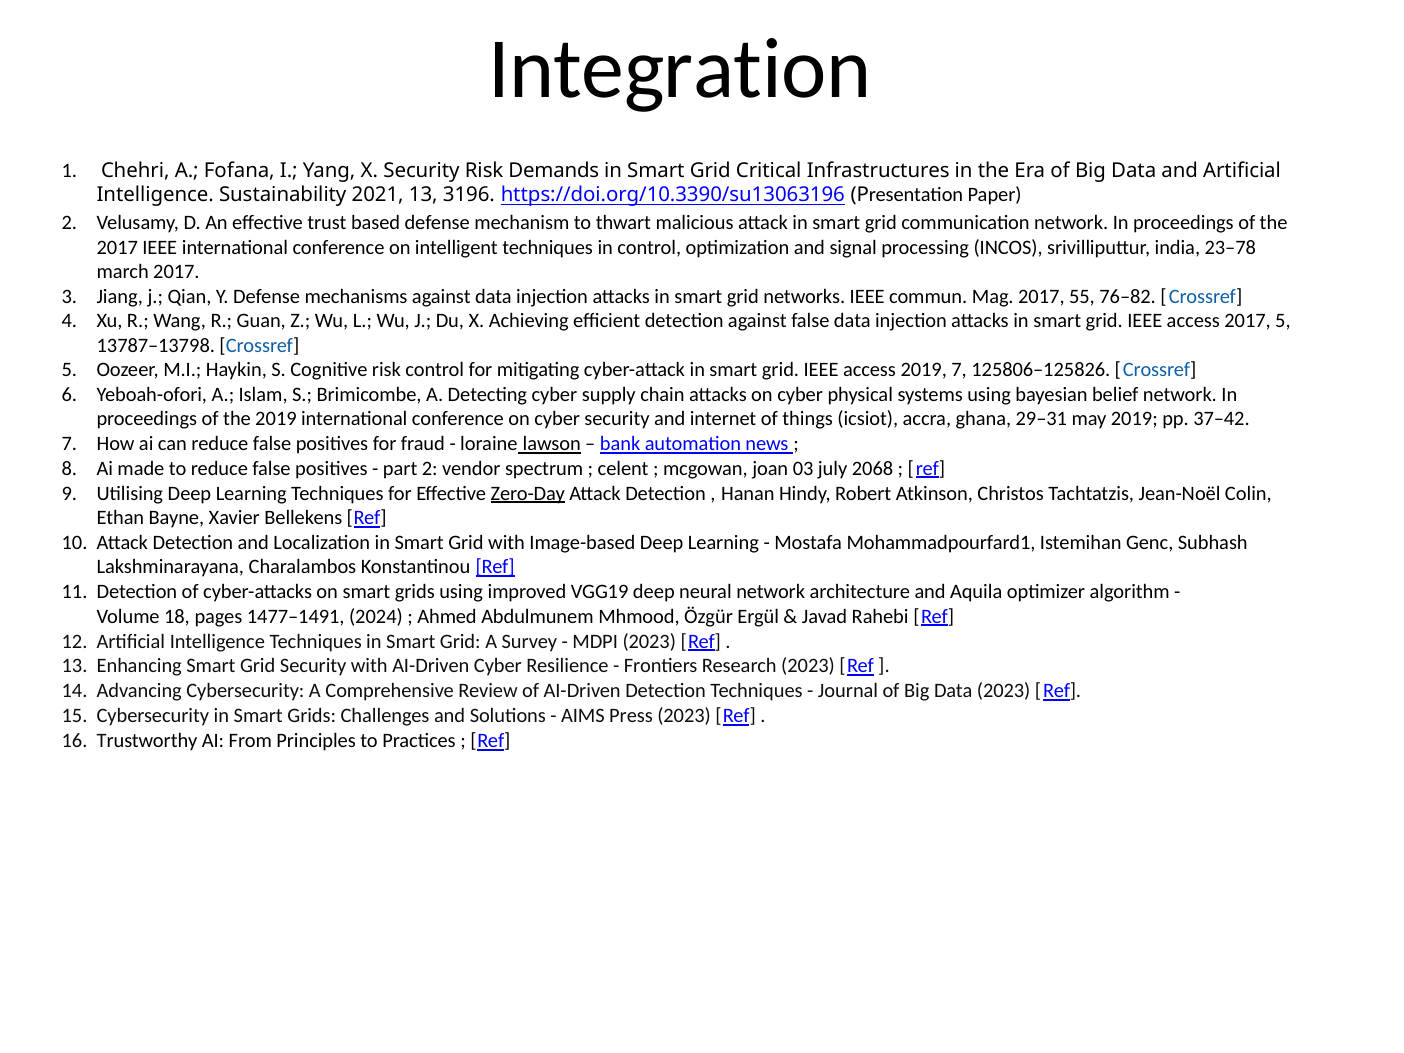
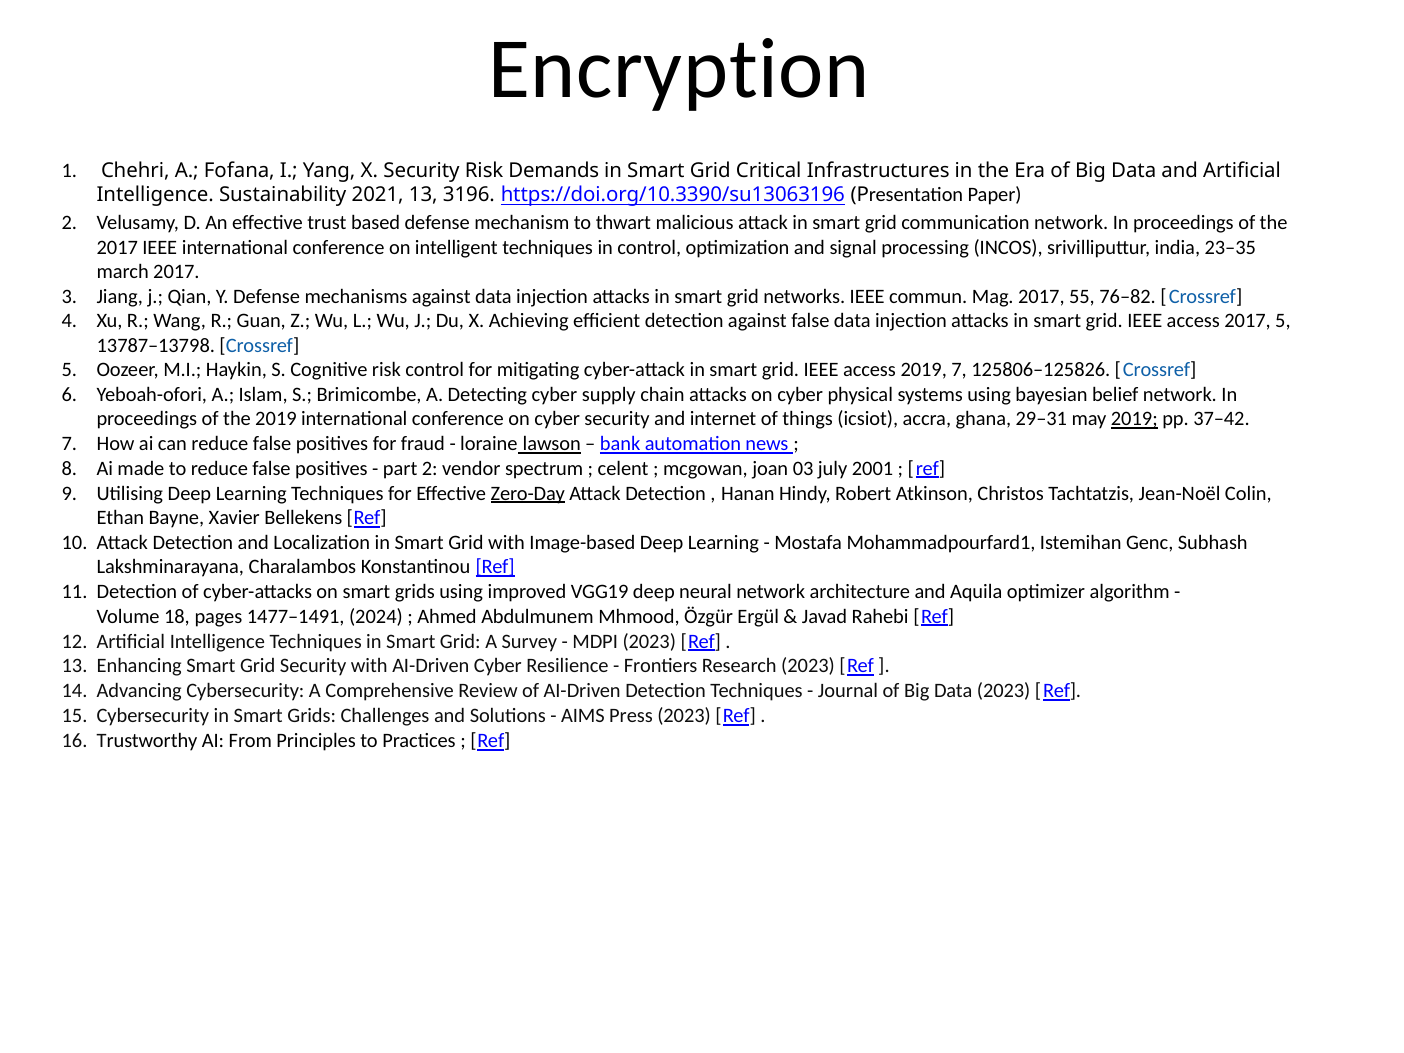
Integration: Integration -> Encryption (679, 69)
23–78: 23–78 -> 23–35 (1230, 247)
2019 underline: none -> present (1134, 419)
2068: 2068 -> 2001 (873, 468)
